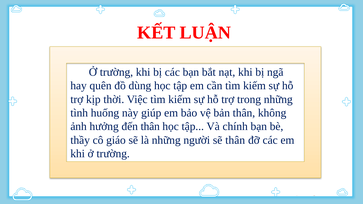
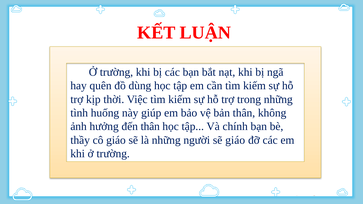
sẽ thân: thân -> giáo (235, 140)
